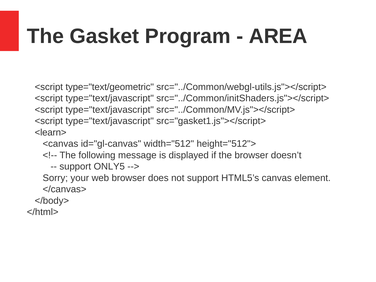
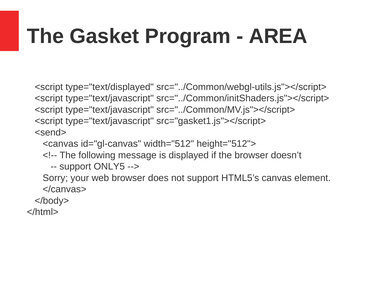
type="text/geometric: type="text/geometric -> type="text/displayed (110, 87)
<learn>: <learn> -> <send> (51, 132)
